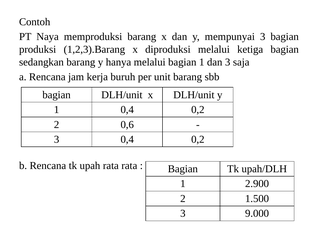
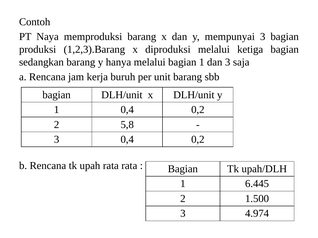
0,6: 0,6 -> 5,8 (127, 125)
2.900: 2.900 -> 6.445 (257, 184)
9.000: 9.000 -> 4.974 (257, 214)
